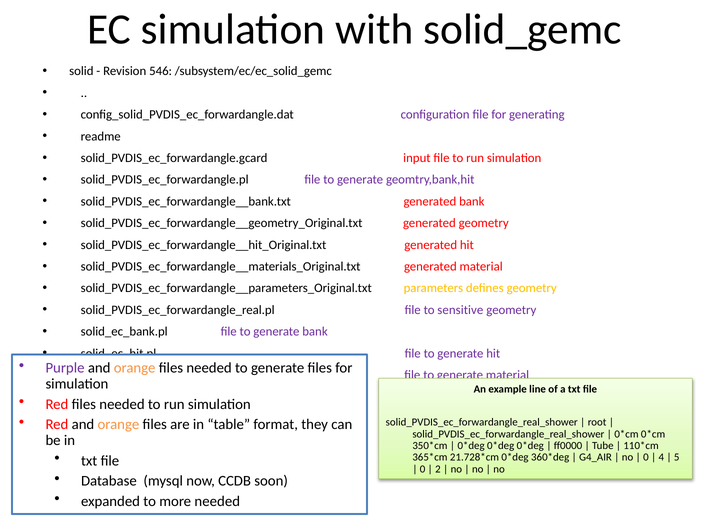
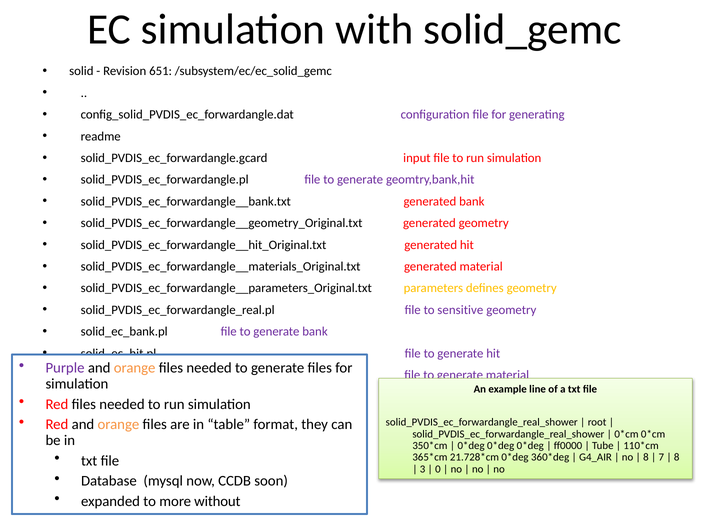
546: 546 -> 651 (161, 71)
0: 0 -> 8 (646, 458)
4: 4 -> 7 (661, 458)
5: 5 -> 8 (677, 458)
0: 0 -> 3 (423, 470)
2: 2 -> 0 (438, 470)
more needed: needed -> without (217, 502)
